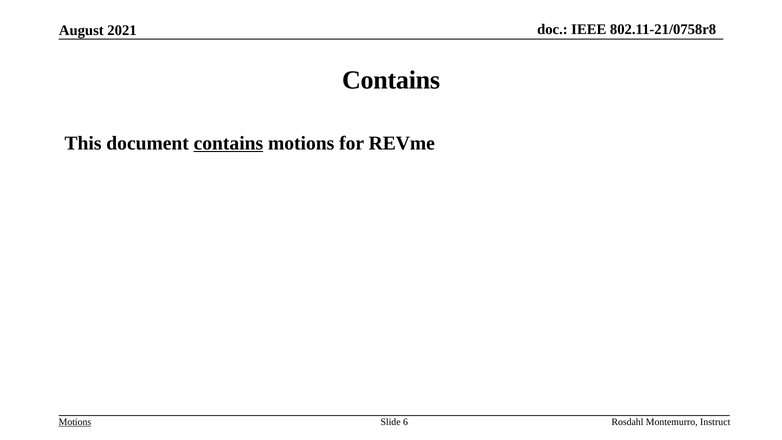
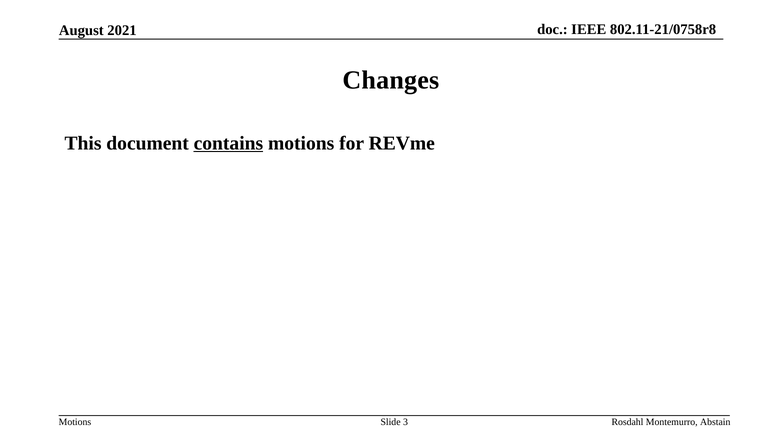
Contains: Contains -> Changes (391, 80)
Motions underline: present -> none (75, 422)
6: 6 -> 3 (405, 422)
Instruct: Instruct -> Abstain (715, 422)
